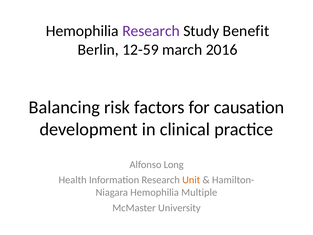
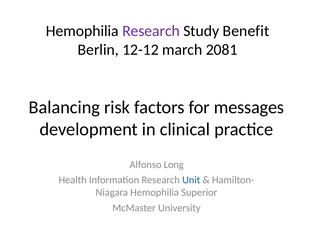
12-59: 12-59 -> 12-12 (141, 50)
2016: 2016 -> 2081 (222, 50)
causation: causation -> messages (249, 107)
Unit colour: orange -> blue (191, 180)
Multiple: Multiple -> Superior (199, 192)
